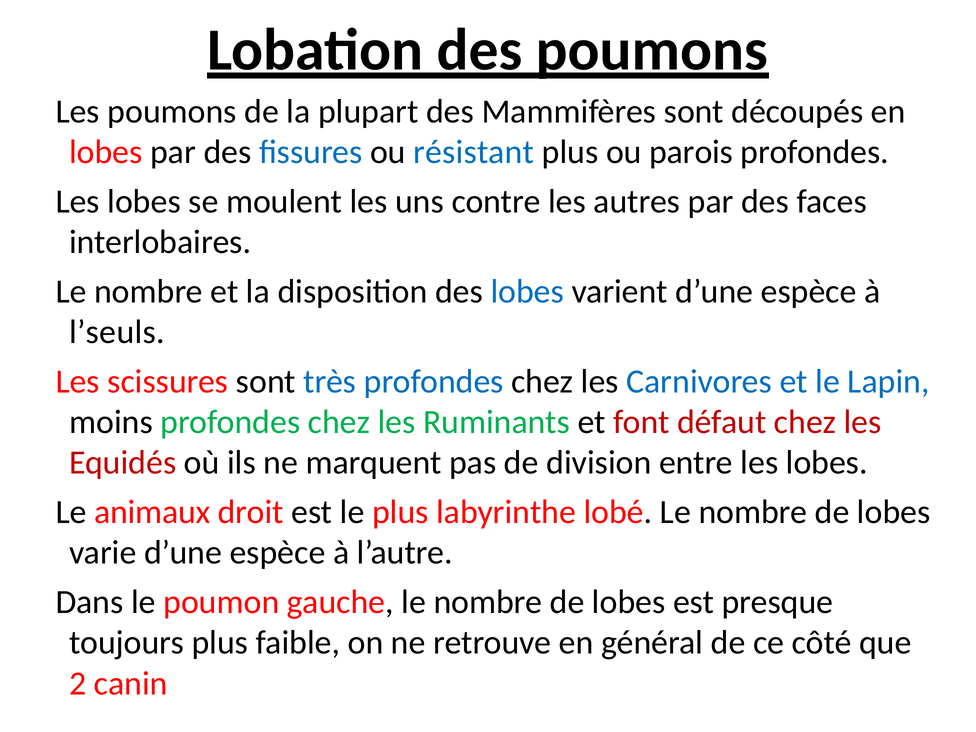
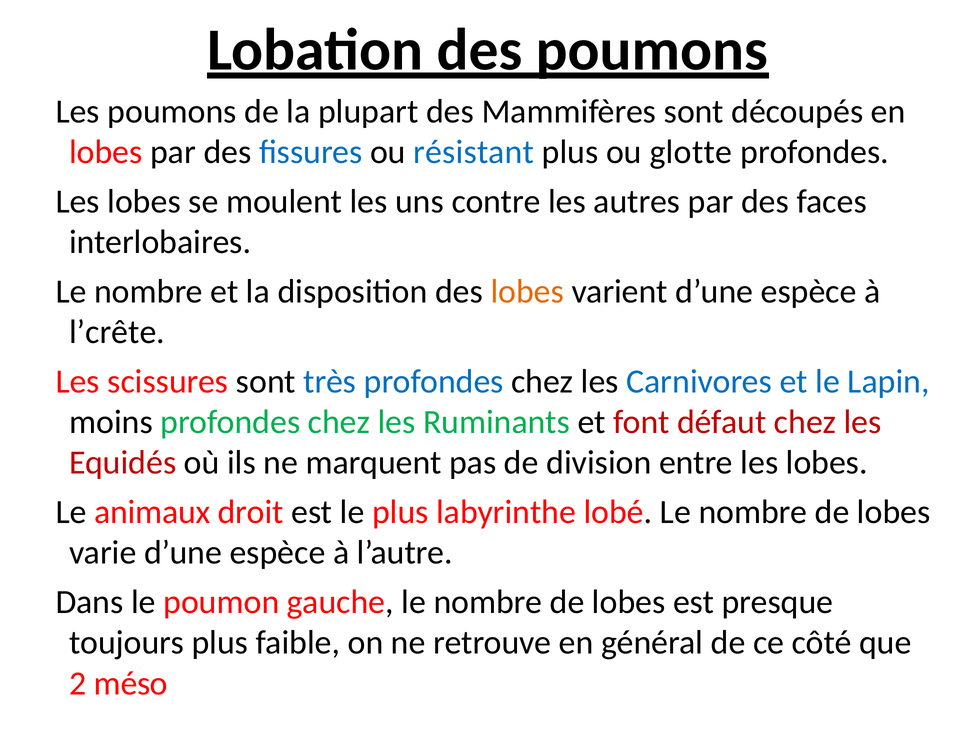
parois: parois -> glotte (691, 152)
lobes colour: blue -> orange (527, 291)
l’seuls: l’seuls -> l’crête (117, 332)
canin: canin -> méso (131, 683)
